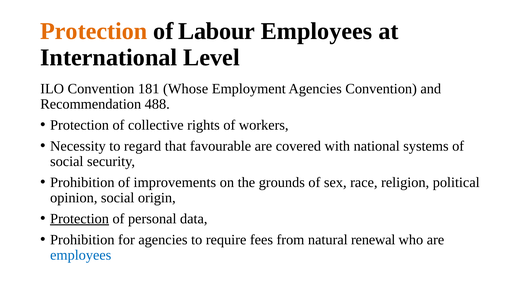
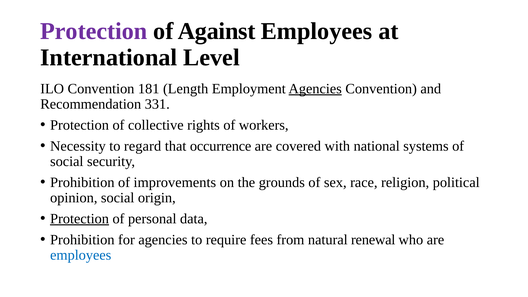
Protection colour: orange -> purple (94, 31)
Labour: Labour -> Against (217, 31)
Whose: Whose -> Length (186, 89)
Agencies underline: none -> present (315, 89)
488: 488 -> 331 (157, 104)
favourable: favourable -> occurrence (221, 146)
